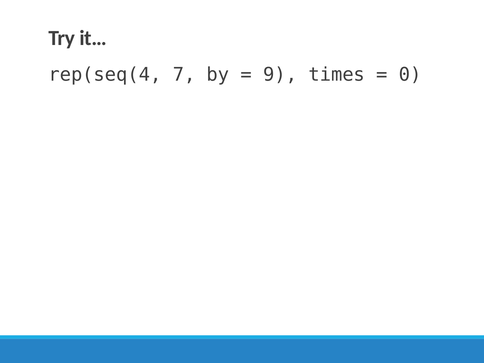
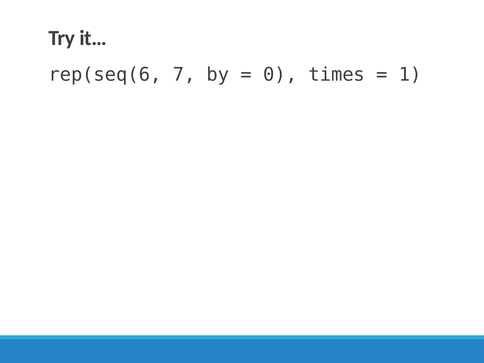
rep(seq(4: rep(seq(4 -> rep(seq(6 (105, 75)
9: 9 -> 0 (280, 75)
0: 0 -> 1 (410, 75)
